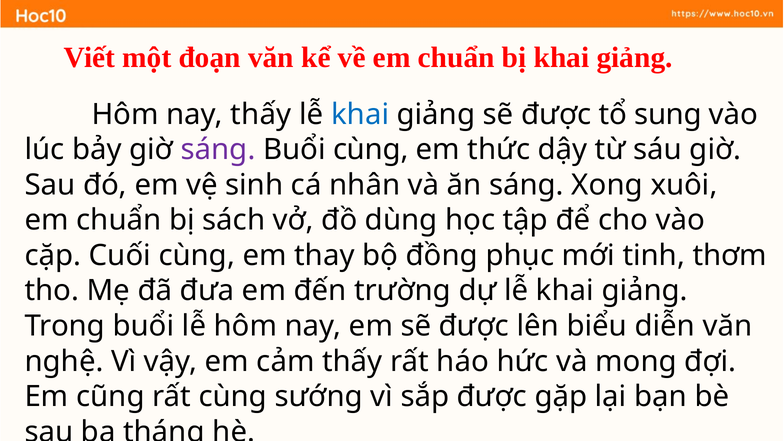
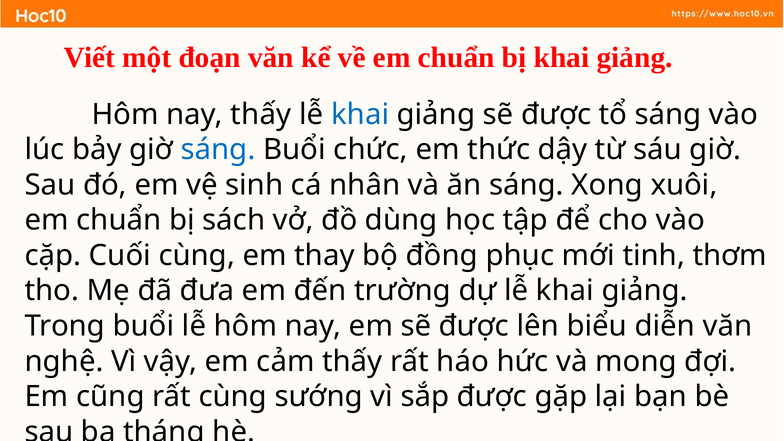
tổ sung: sung -> sáng (668, 114)
sáng colour: purple -> blue (218, 150)
Buổi cùng: cùng -> chức (371, 150)
